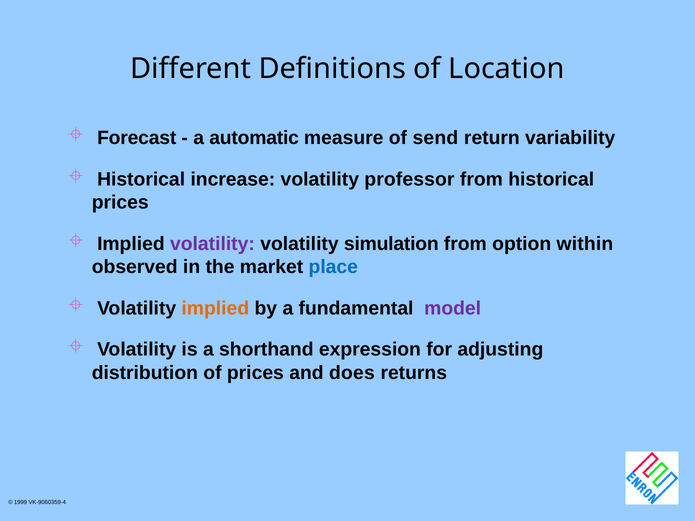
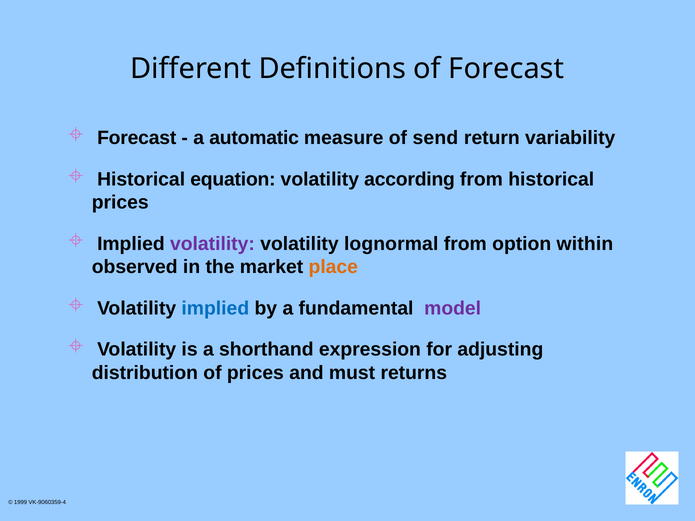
of Location: Location -> Forecast (506, 69)
increase: increase -> equation (233, 179)
professor: professor -> according (410, 179)
simulation: simulation -> lognormal (391, 244)
place colour: blue -> orange (333, 267)
implied colour: orange -> blue (215, 308)
does: does -> must (352, 373)
